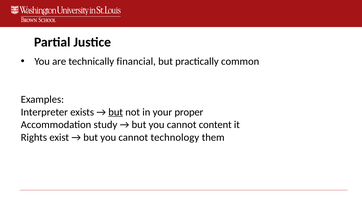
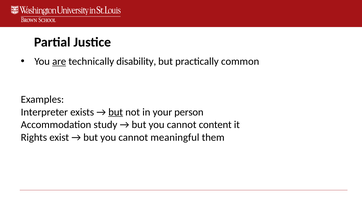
are underline: none -> present (59, 62)
financial: financial -> disability (136, 62)
proper: proper -> person (189, 112)
technology: technology -> meaningful (175, 138)
